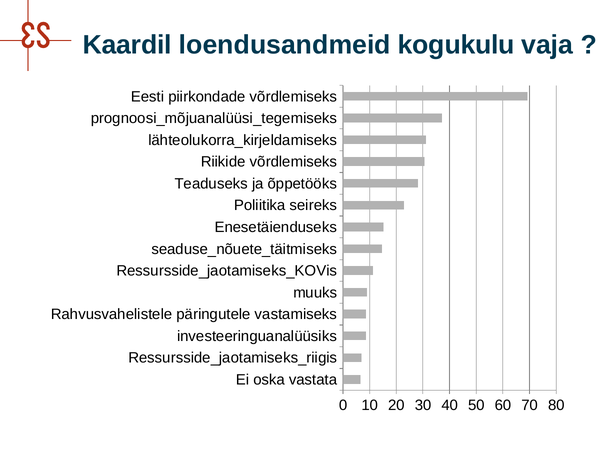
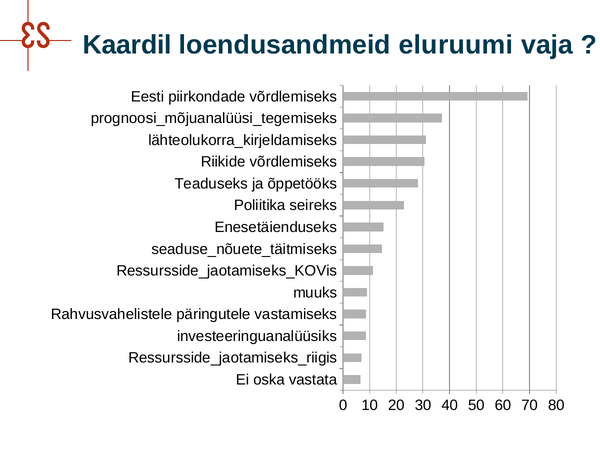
kogukulu: kogukulu -> eluruumi (456, 45)
